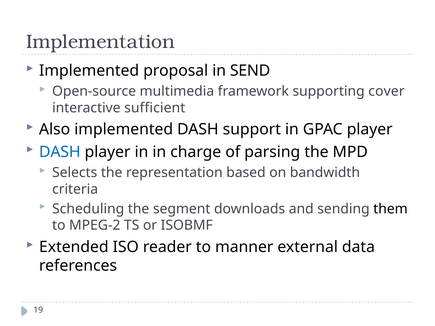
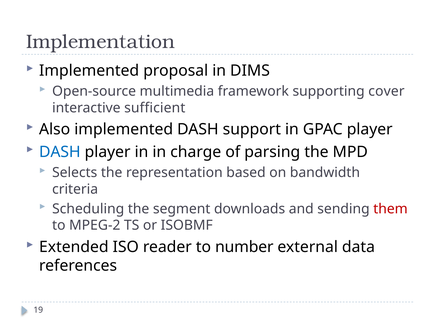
SEND: SEND -> DIMS (250, 71)
them colour: black -> red (391, 209)
manner: manner -> number (244, 247)
